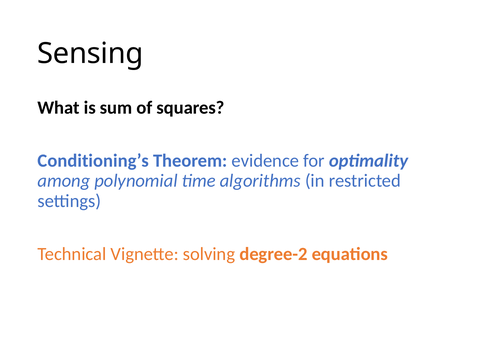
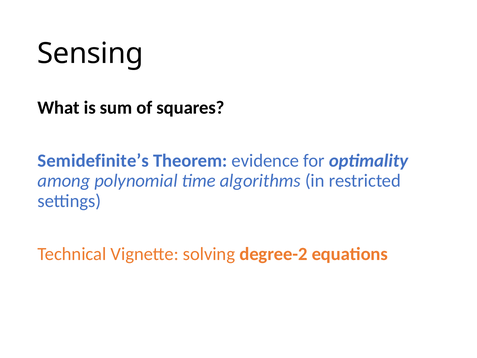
Conditioning’s: Conditioning’s -> Semidefinite’s (93, 161)
